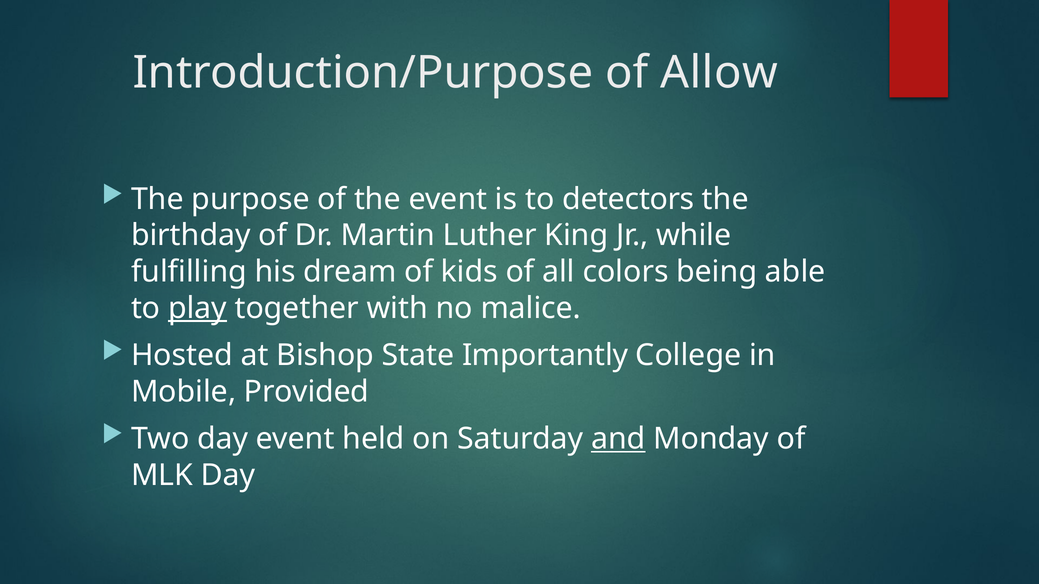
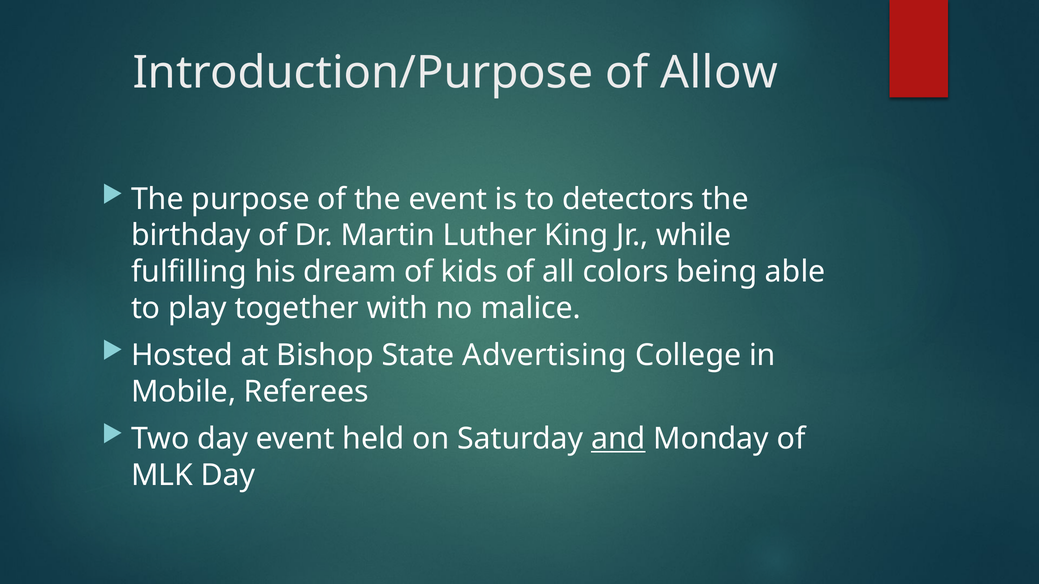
play underline: present -> none (197, 308)
Importantly: Importantly -> Advertising (545, 356)
Provided: Provided -> Referees (306, 392)
